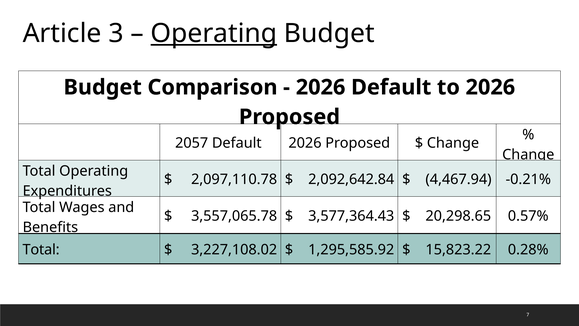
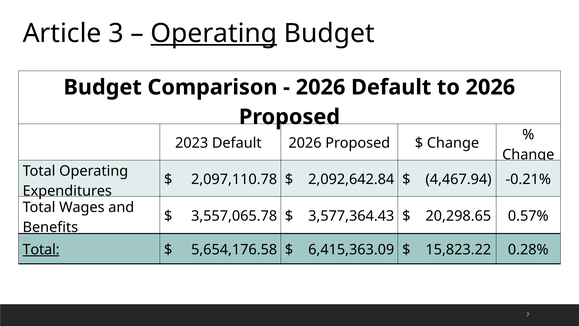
2057: 2057 -> 2023 (192, 143)
Total underline: none -> present (41, 249)
3,227,108.02: 3,227,108.02 -> 5,654,176.58 (234, 249)
1,295,585.92: 1,295,585.92 -> 6,415,363.09 (351, 249)
